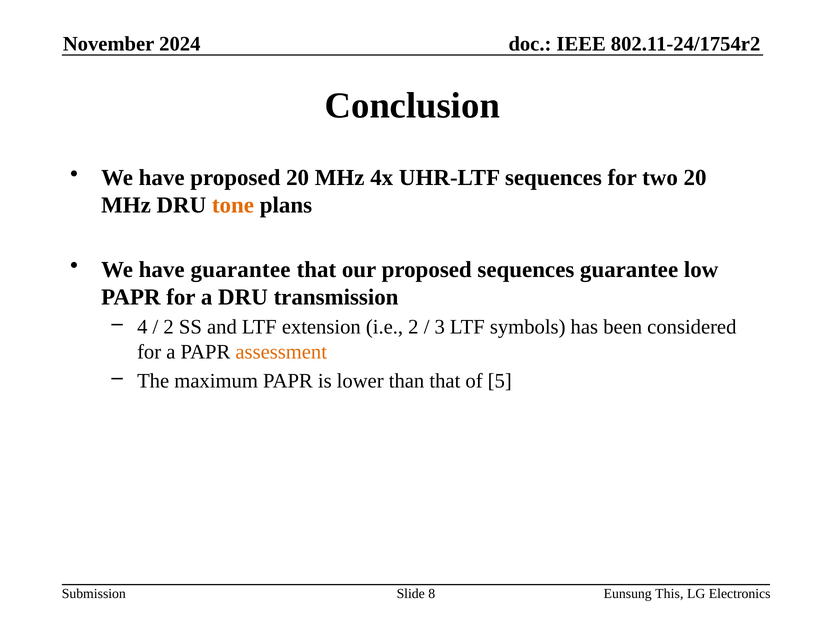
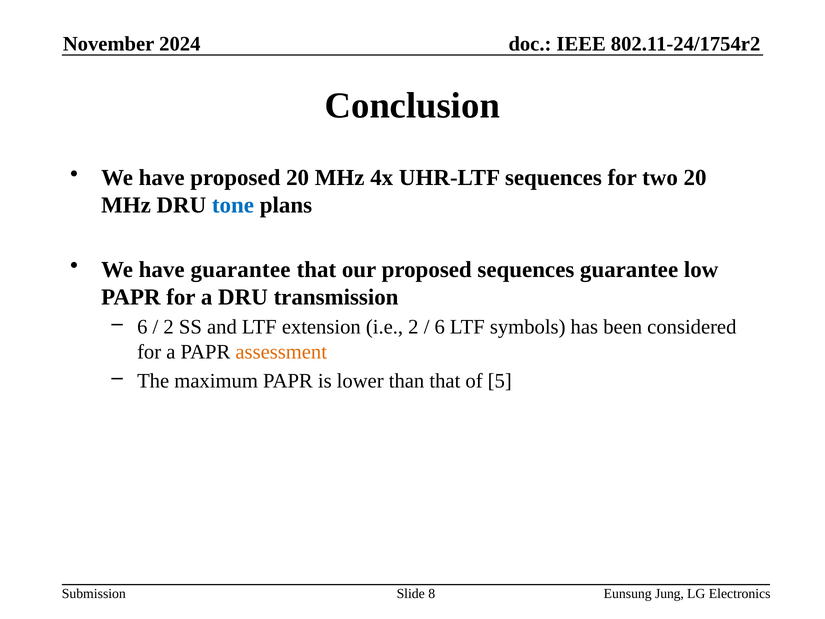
tone colour: orange -> blue (233, 205)
4: 4 -> 6 (142, 327)
3: 3 -> 6 (440, 327)
This: This -> Jung (669, 593)
